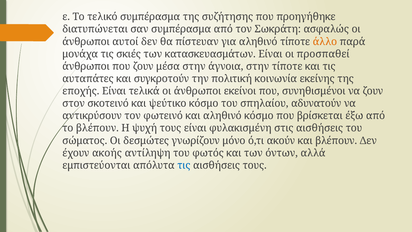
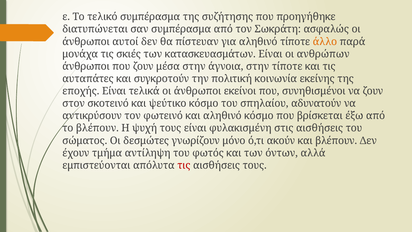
προσπαθεί: προσπαθεί -> ανθρώπων (323, 54)
ακοής: ακοής -> τμήμα (107, 153)
τις colour: blue -> red (184, 165)
